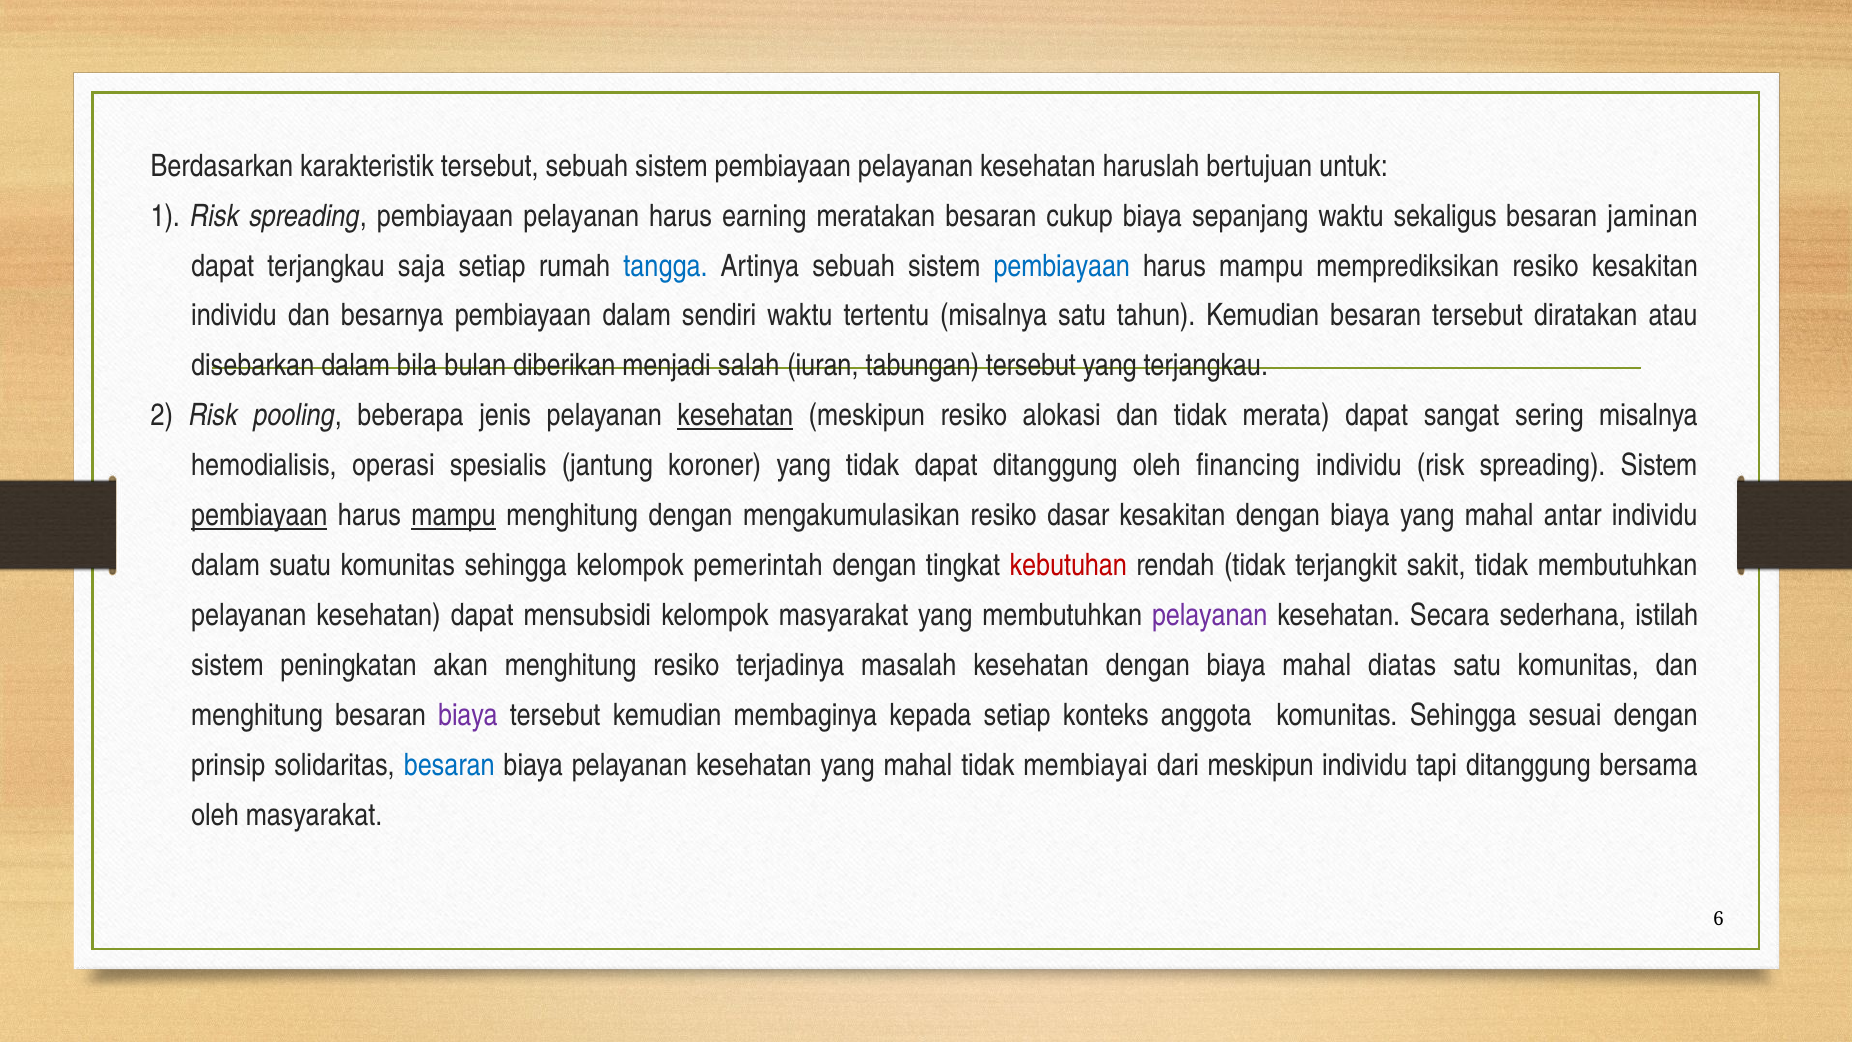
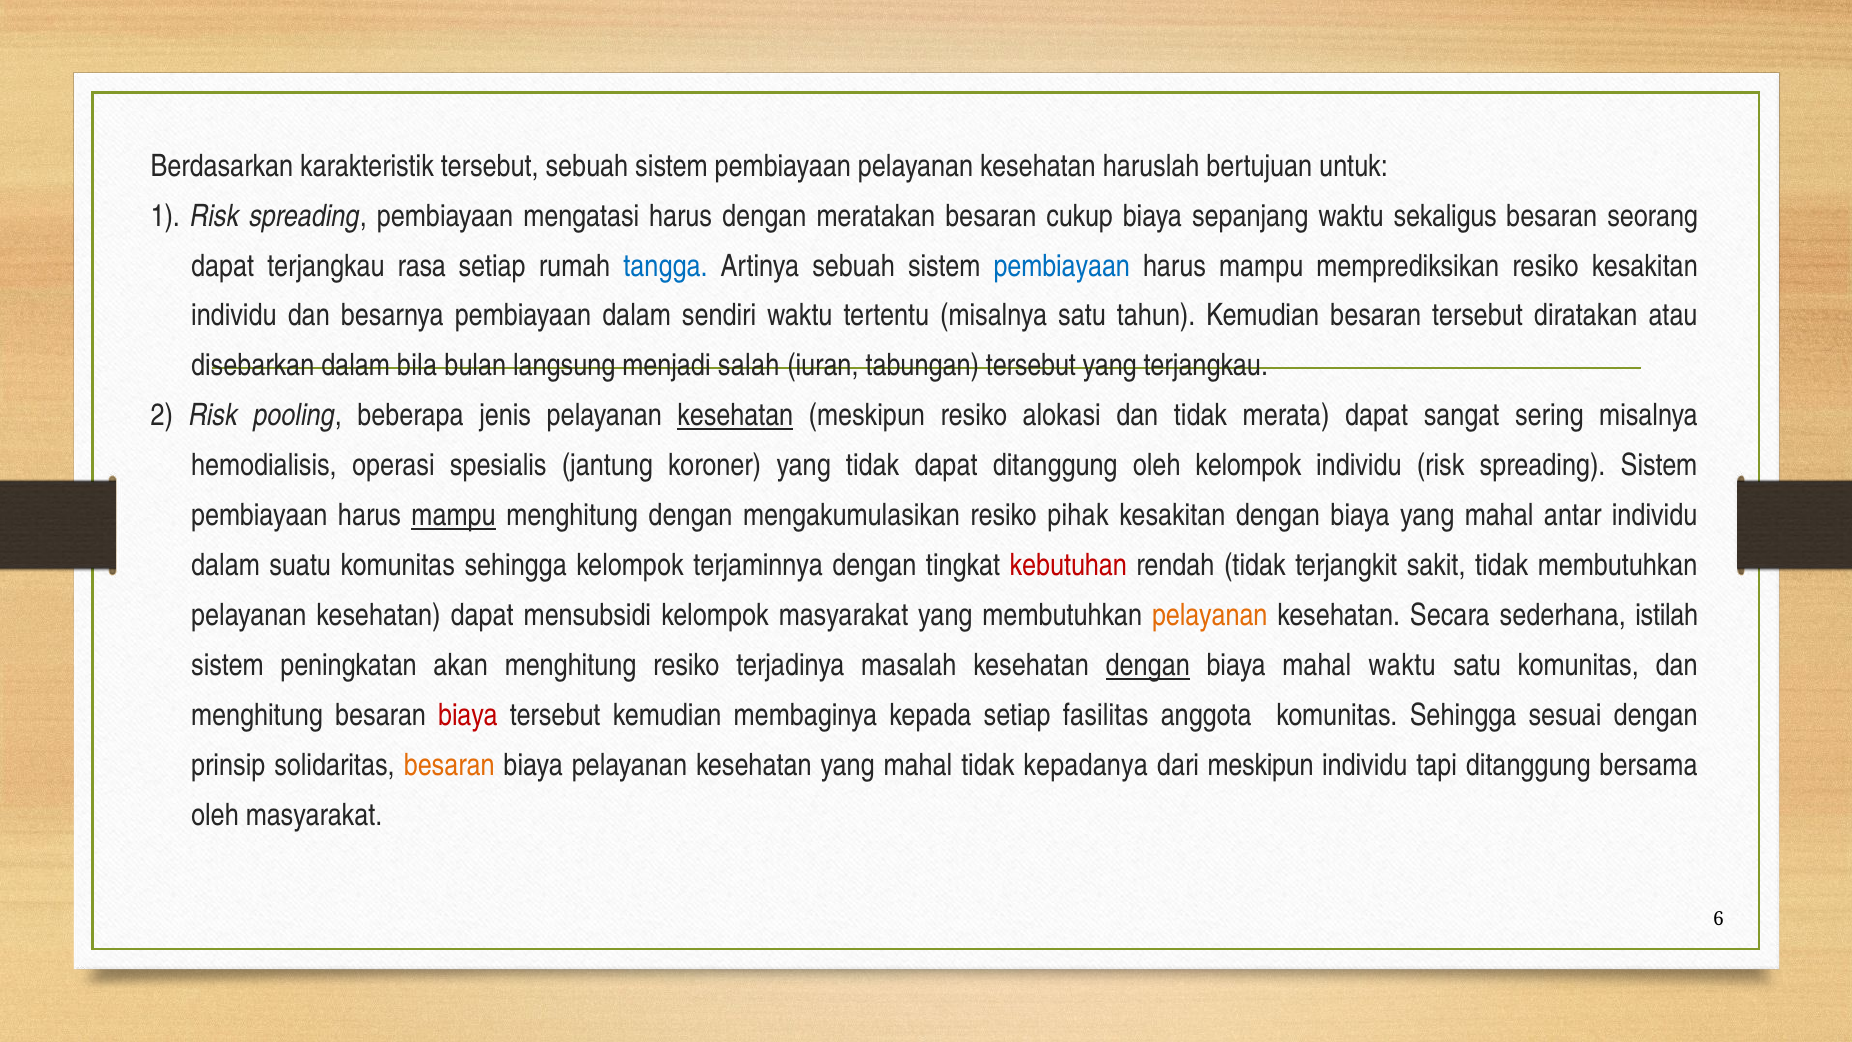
spreading pembiayaan pelayanan: pelayanan -> mengatasi (581, 216)
harus earning: earning -> dengan (764, 216)
jaminan: jaminan -> seorang (1653, 216)
saja: saja -> rasa (422, 266)
diberikan: diberikan -> langsung (564, 366)
oleh financing: financing -> kelompok (1249, 465)
pembiayaan underline: present -> none (259, 515)
dasar: dasar -> pihak (1078, 515)
pemerintah: pemerintah -> terjaminnya (758, 565)
pelayanan colour: purple -> orange (1210, 615)
dengan underline: none -> present (1148, 665)
mahal diatas: diatas -> waktu (1402, 665)
biaya colour: purple -> red (468, 715)
konteks: konteks -> fasilitas (1106, 715)
besaran colour: blue -> orange (449, 765)
membiayai: membiayai -> kepadanya (1086, 765)
